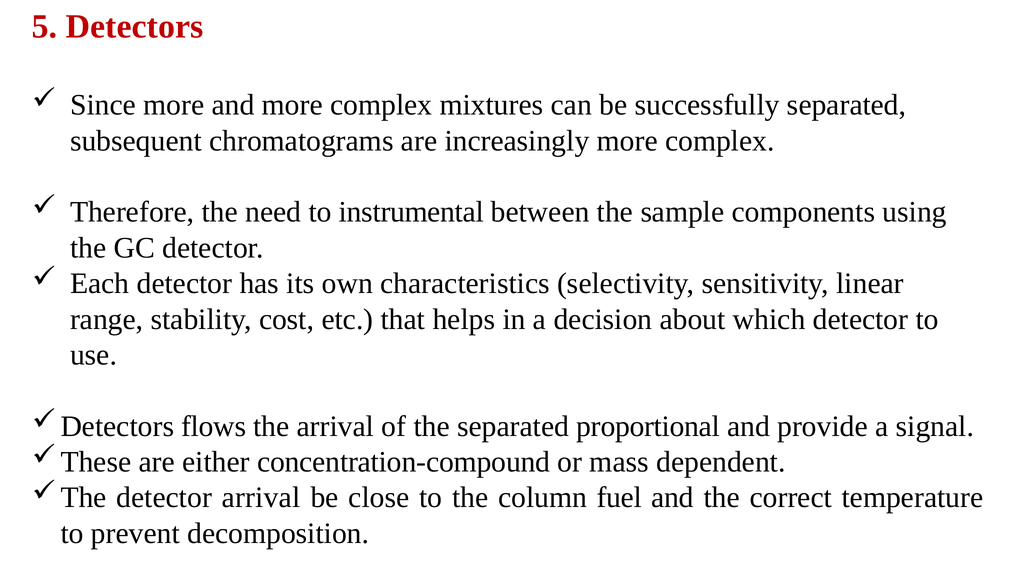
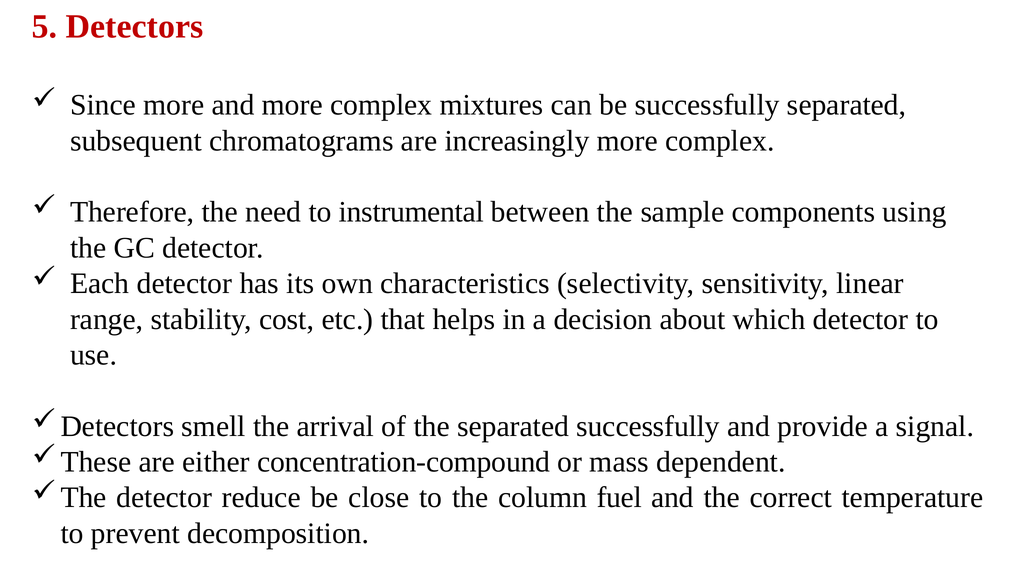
flows: flows -> smell (214, 426)
separated proportional: proportional -> successfully (648, 426)
detector arrival: arrival -> reduce (261, 498)
